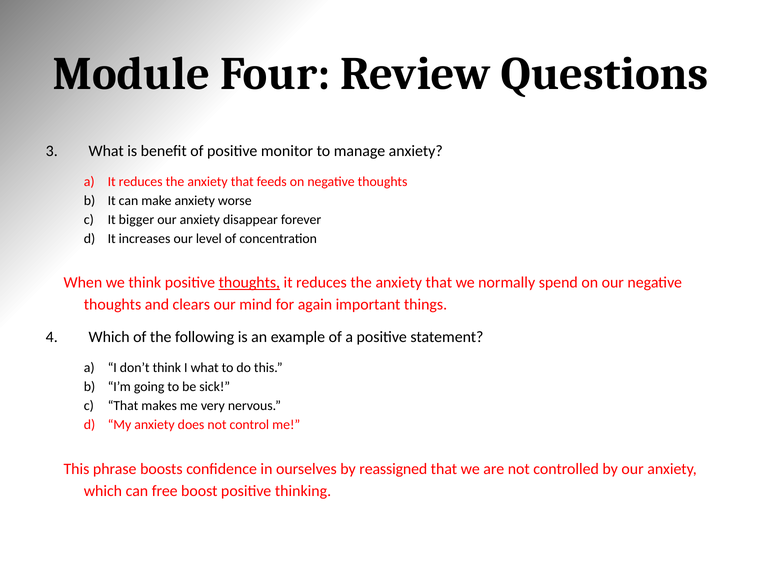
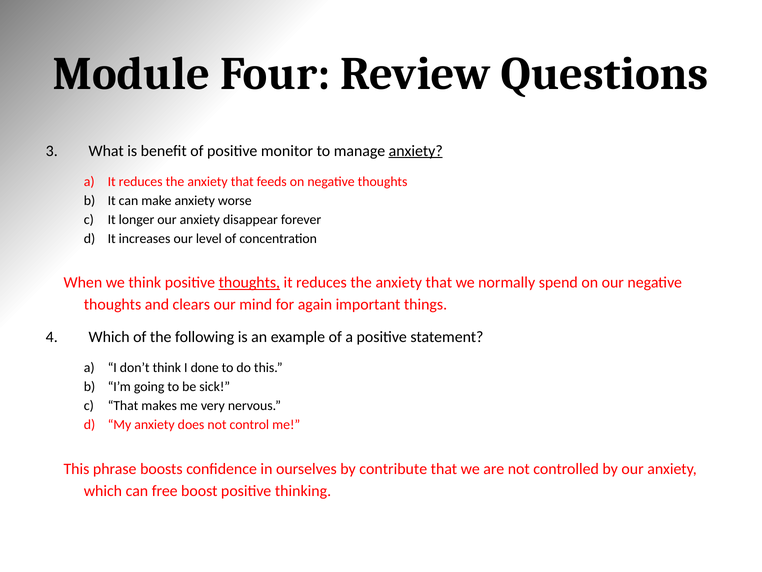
anxiety underline: none -> present (416, 151)
bigger: bigger -> longer (137, 219)
I what: what -> done (205, 367)
reassigned: reassigned -> contribute (393, 468)
